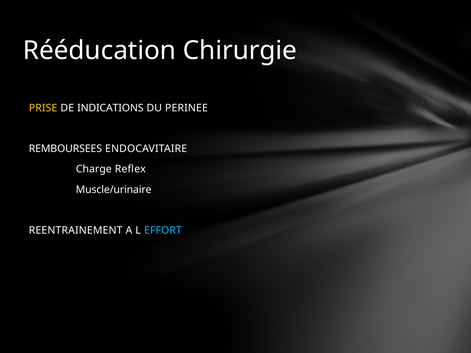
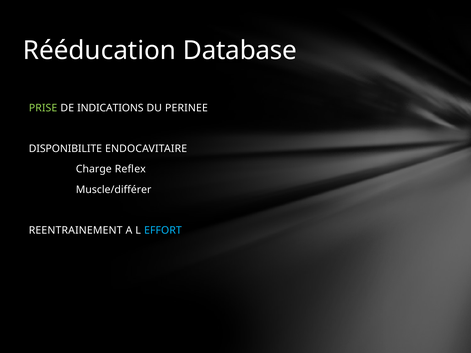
Chirurgie: Chirurgie -> Database (240, 50)
PRISE colour: yellow -> light green (43, 108)
REMBOURSEES: REMBOURSEES -> DISPONIBILITE (65, 149)
Muscle/urinaire: Muscle/urinaire -> Muscle/différer (114, 190)
